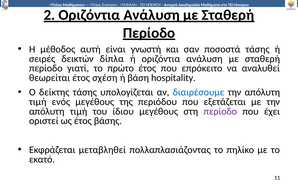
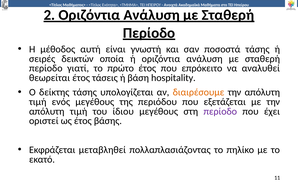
δίπλα: δίπλα -> οποία (112, 59)
σχέση: σχέση -> τάσεις (105, 78)
διαιρέσουμε colour: blue -> orange (198, 92)
